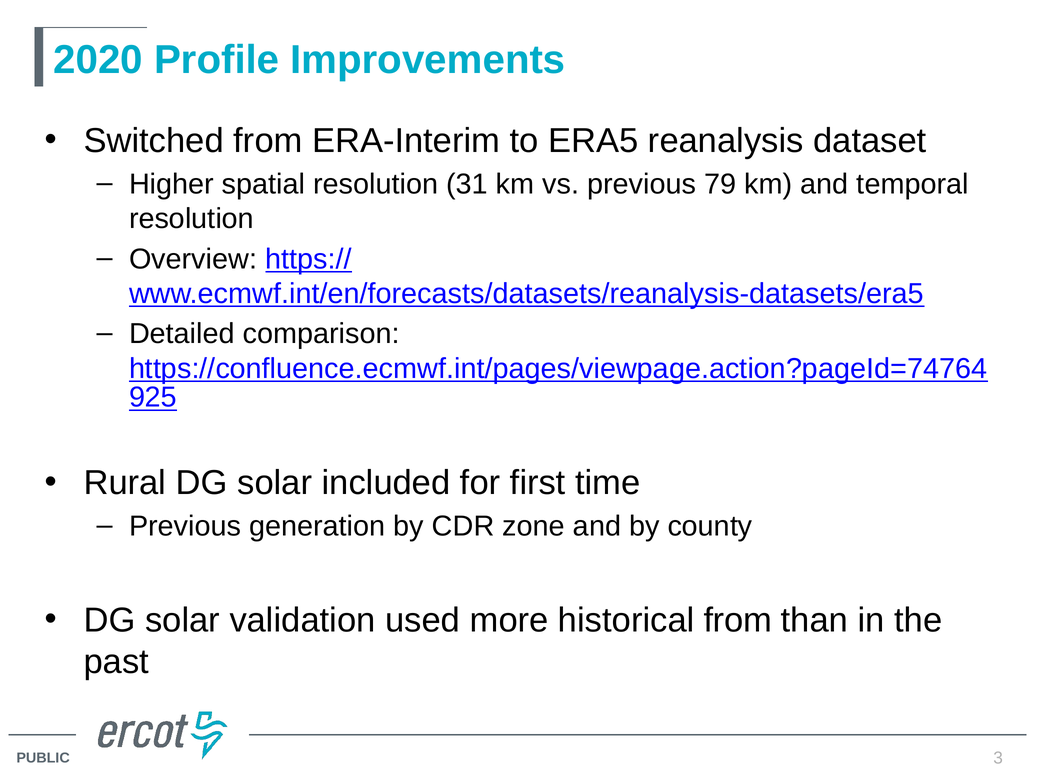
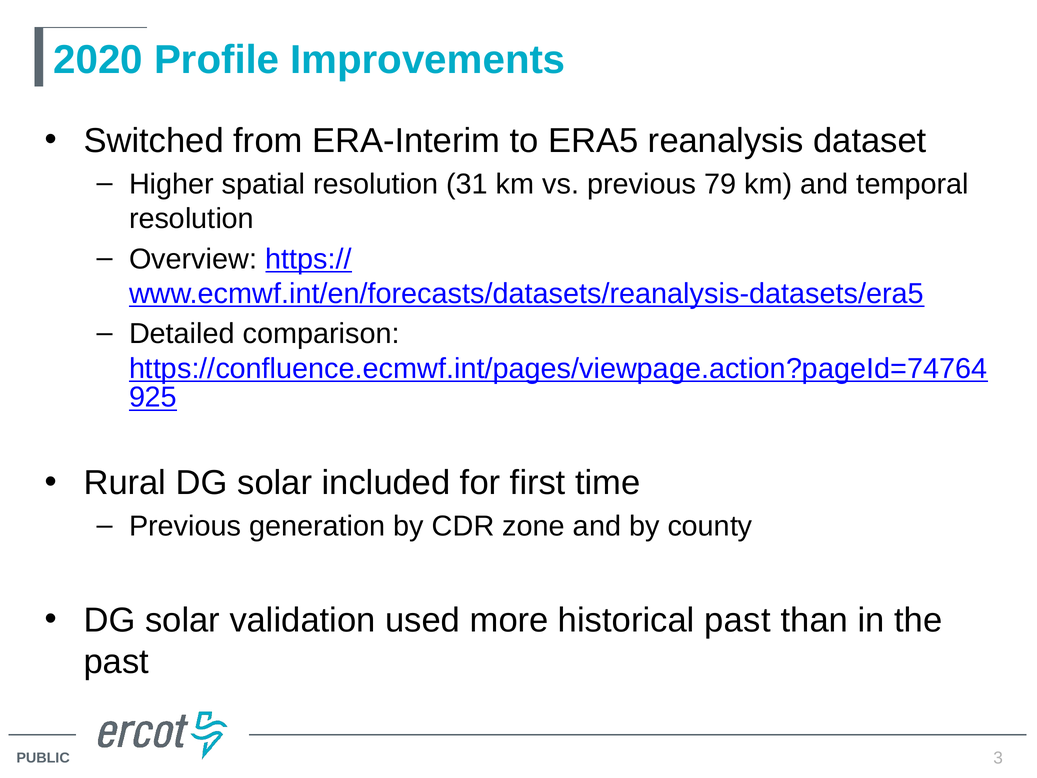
historical from: from -> past (737, 620)
